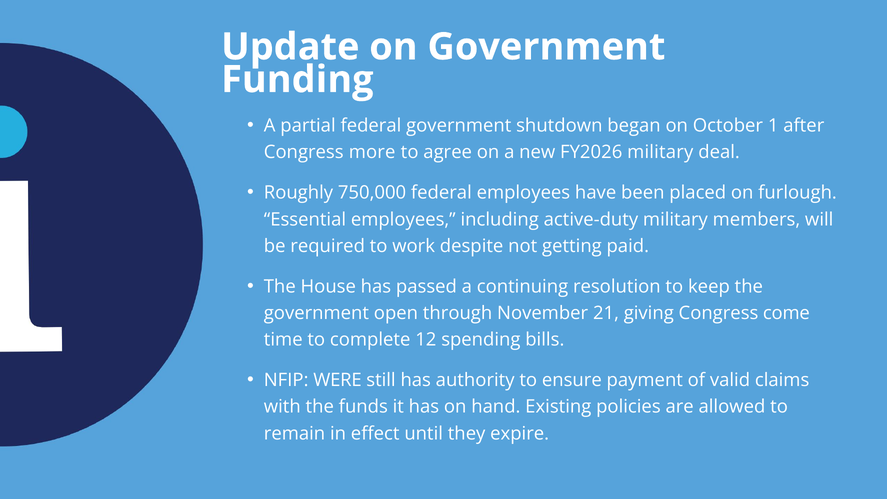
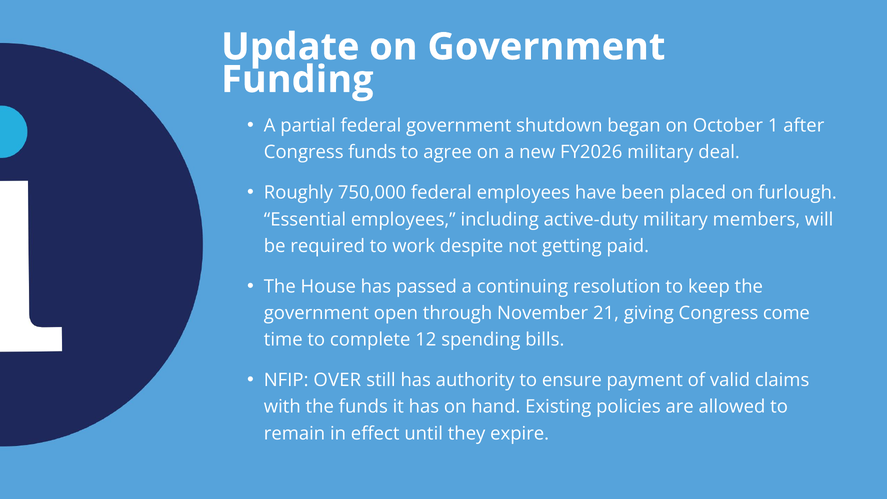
Congress more: more -> funds (372, 152)
WERE: WERE -> OVER (337, 380)
